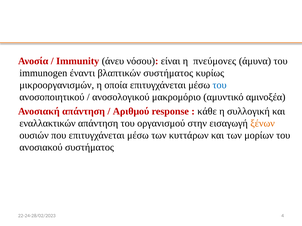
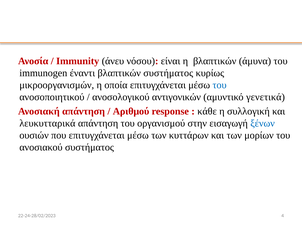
η πνεύμονες: πνεύμονες -> βλαπτικών (215, 61)
μακρομόριο: μακρομόριο -> αντιγονικών (176, 97)
αμινοξέα: αμινοξέα -> γενετικά (266, 97)
εναλλακτικών: εναλλακτικών -> λευκυτταρικά (47, 124)
ξένων colour: orange -> blue (263, 124)
